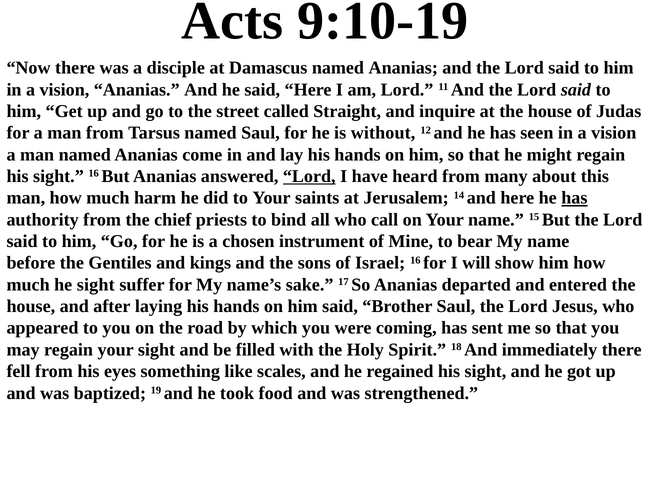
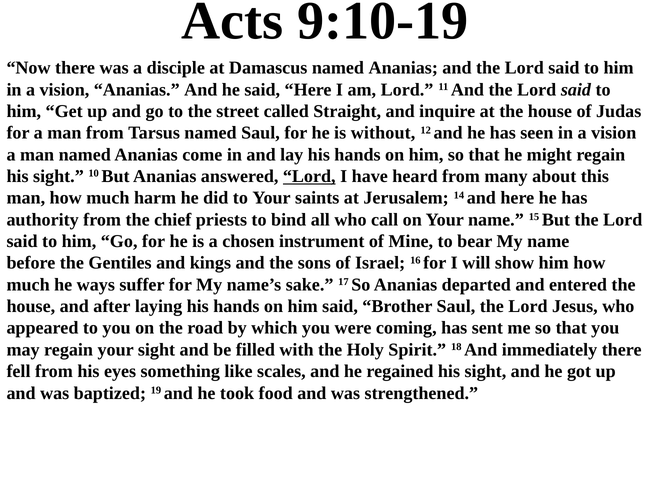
sight 16: 16 -> 10 (94, 174)
has underline: present -> none (574, 198)
he sight: sight -> ways (96, 285)
